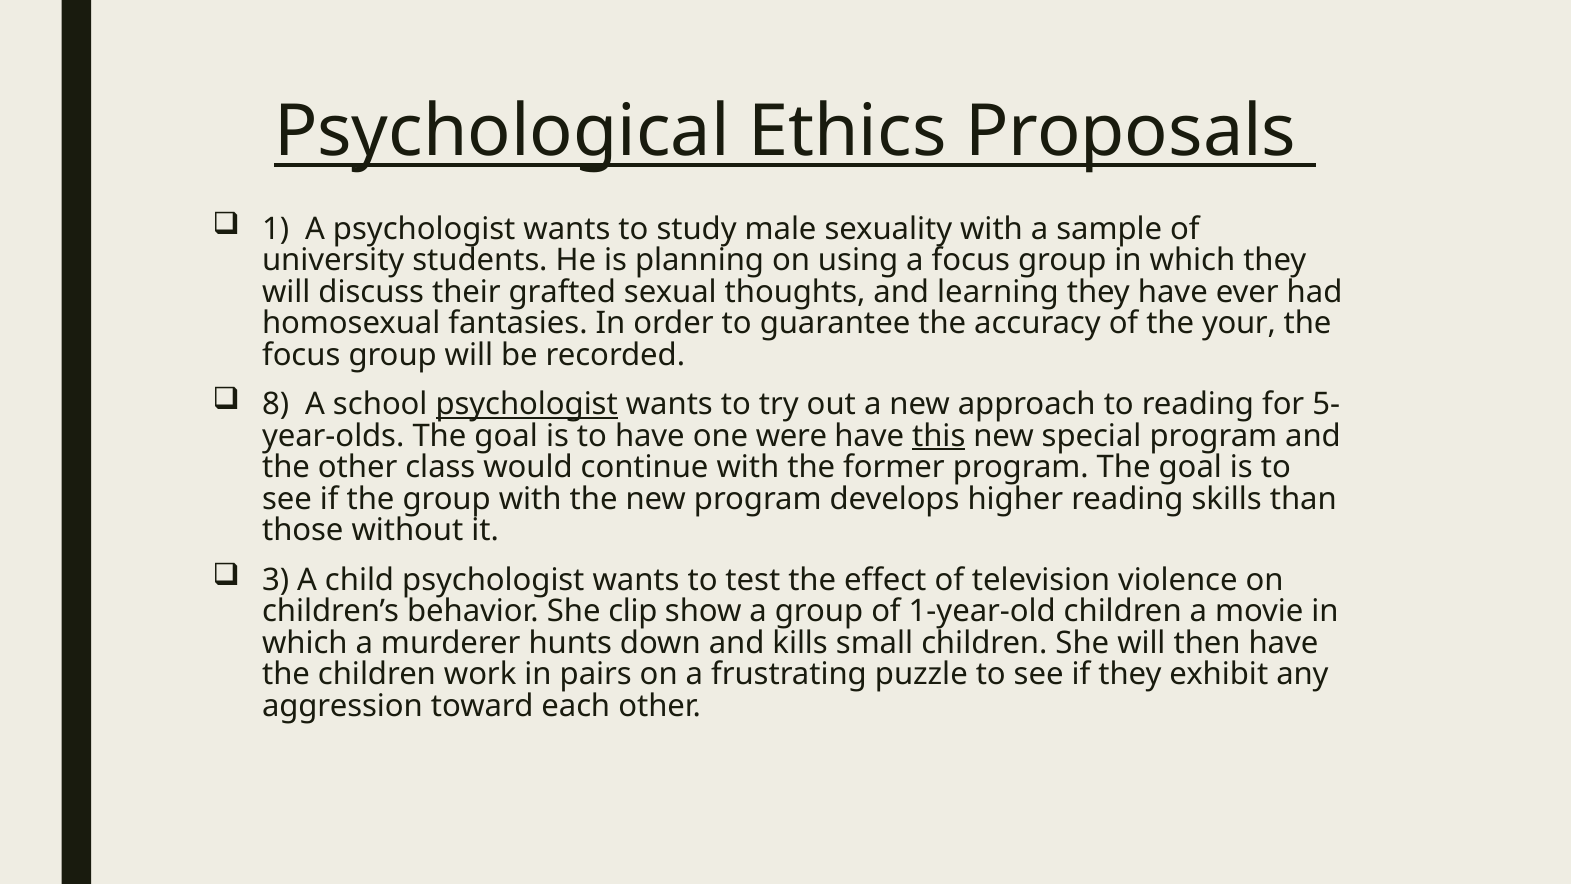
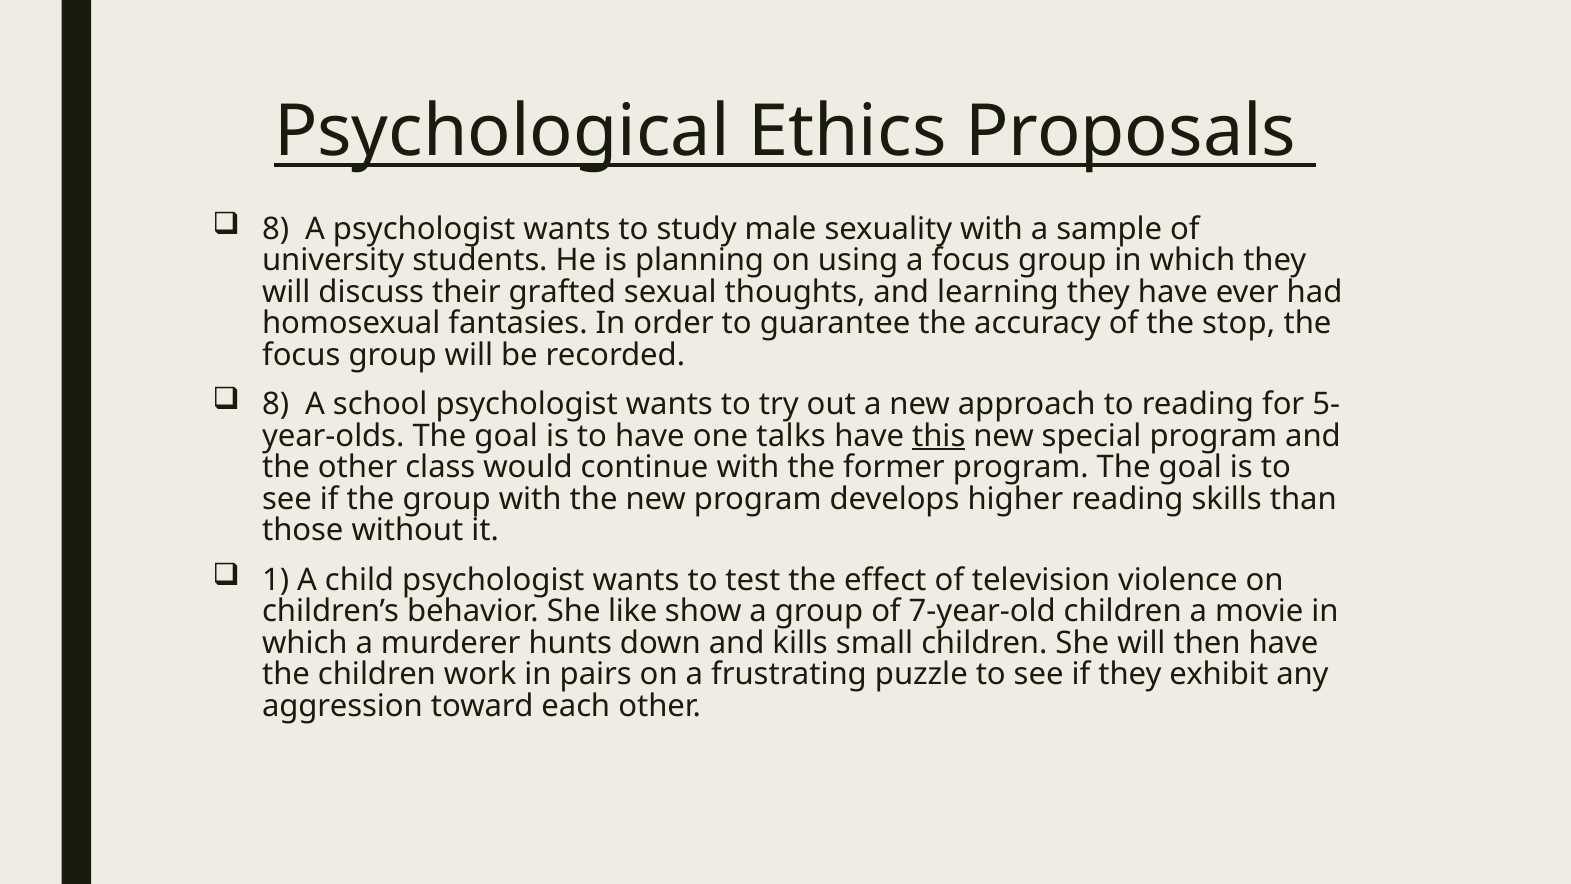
1: 1 -> 8 (276, 229)
your: your -> stop (1239, 324)
psychologist underline: present -> none (527, 404)
were: were -> talks (791, 436)
3: 3 -> 1 (276, 580)
clip: clip -> like (633, 611)
1-year-old: 1-year-old -> 7-year-old (982, 611)
